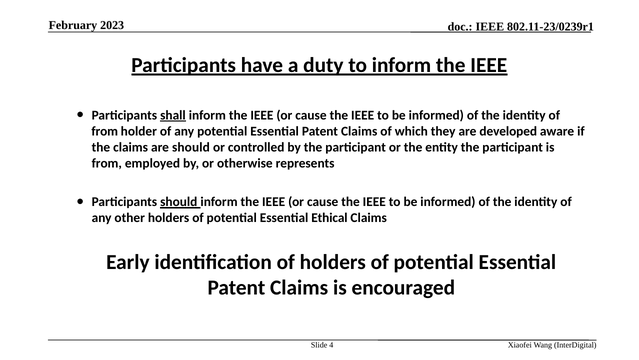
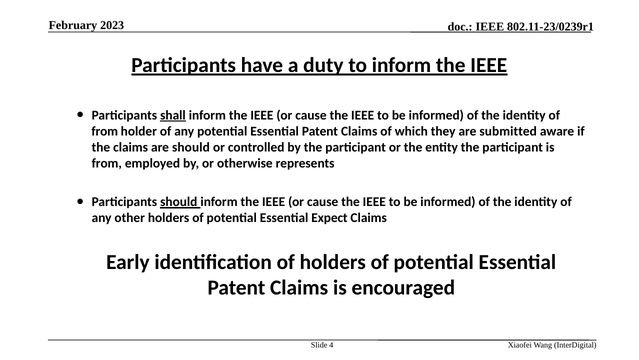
developed: developed -> submitted (508, 131)
Ethical: Ethical -> Expect (329, 218)
